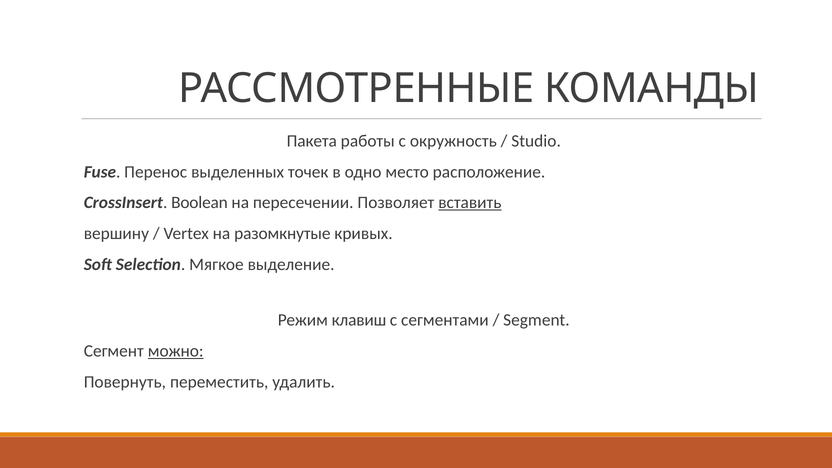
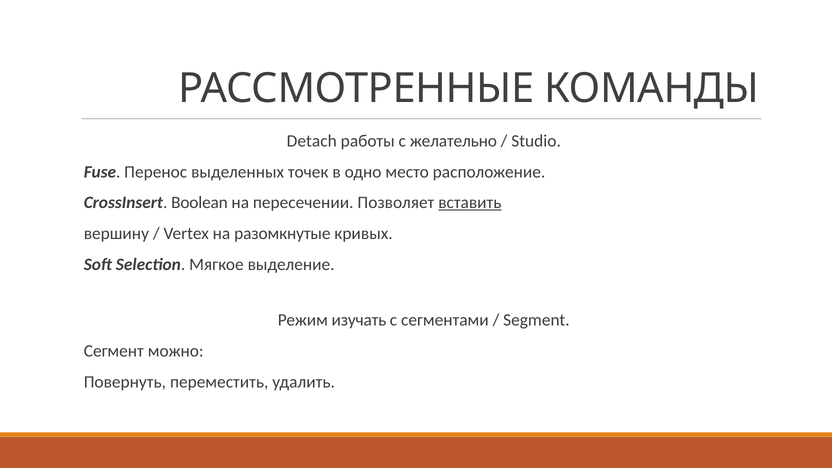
Пакета: Пакета -> Detach (312, 141)
окружность: окружность -> желательно (453, 141)
клавиш: клавиш -> изучать (359, 320)
можно underline: present -> none (176, 351)
